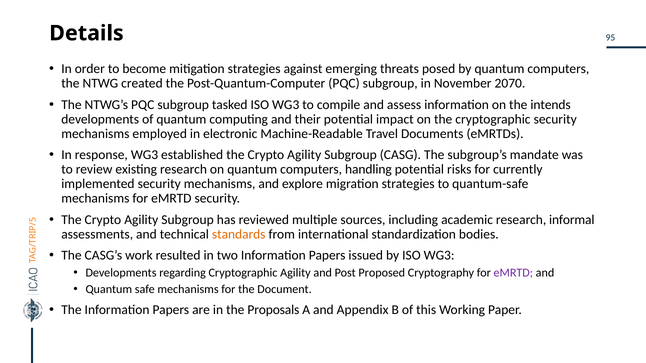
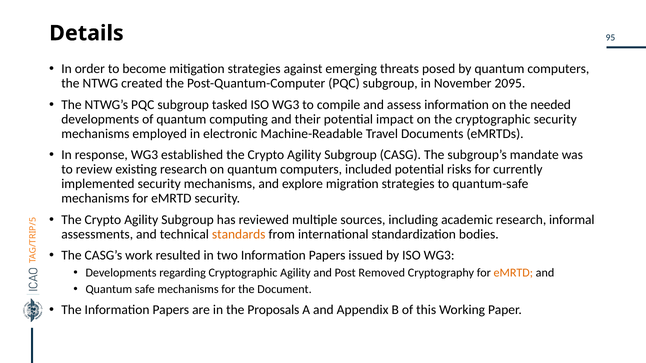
2070: 2070 -> 2095 (510, 84)
intends: intends -> needed (551, 105)
handling: handling -> included (368, 170)
Proposed: Proposed -> Removed (382, 273)
eMRTD colour: purple -> orange (513, 273)
